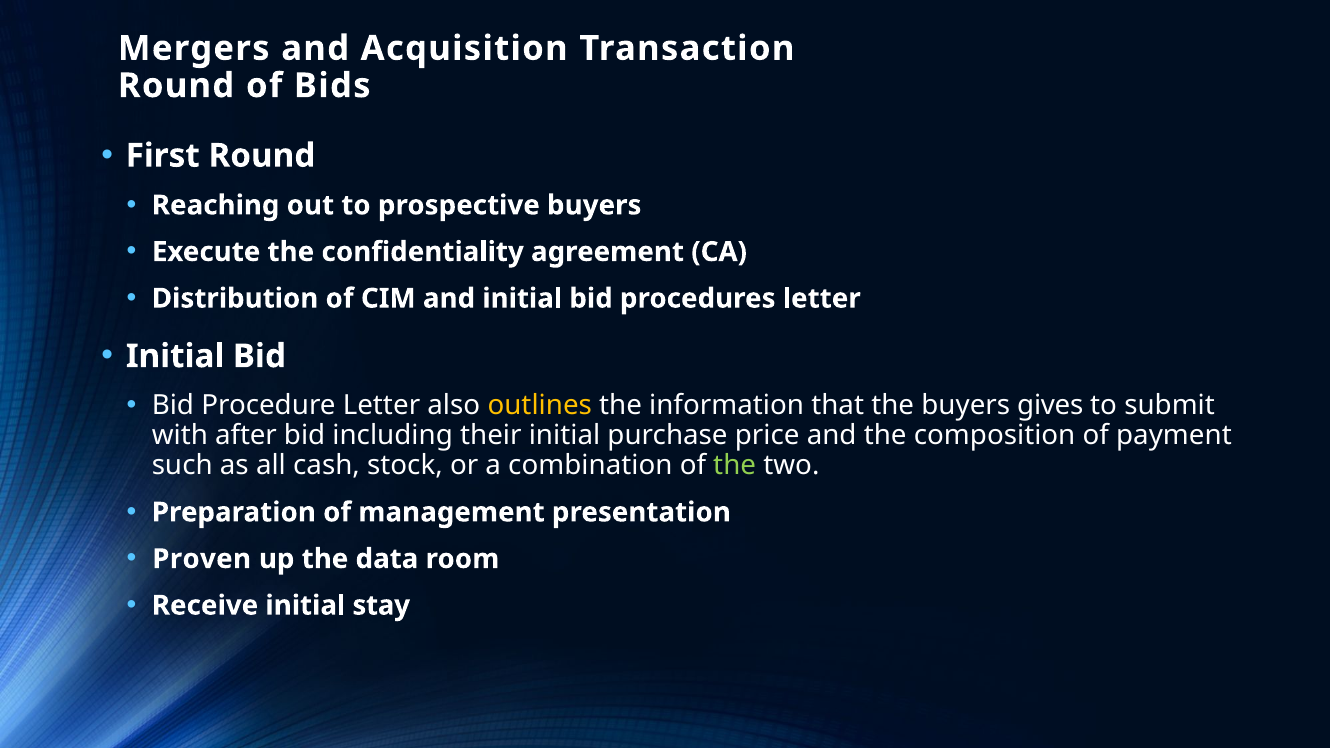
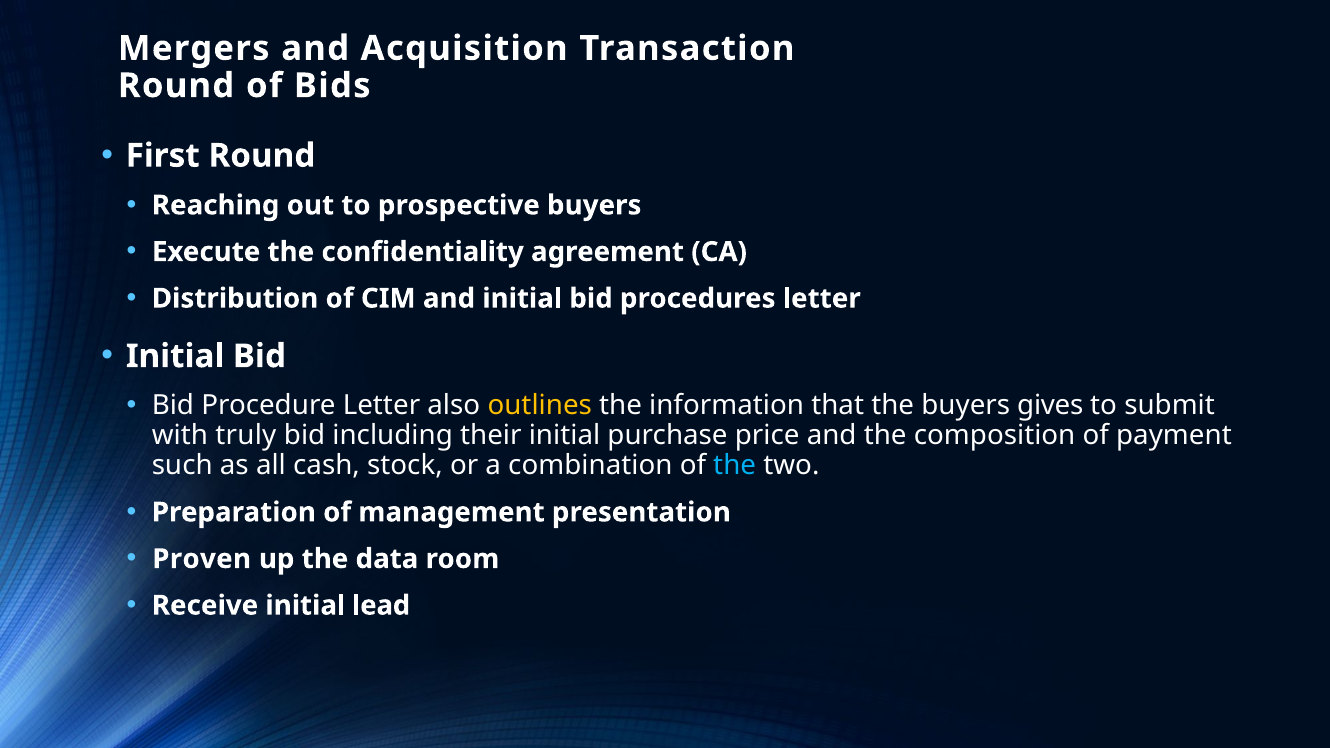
after: after -> truly (246, 436)
the colour: light green -> light blue (735, 466)
stay: stay -> lead (381, 606)
